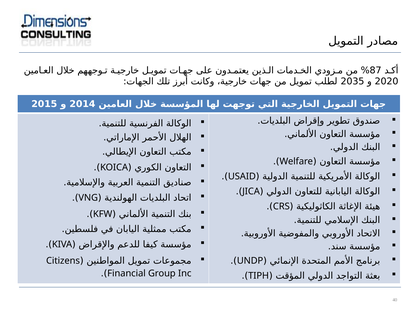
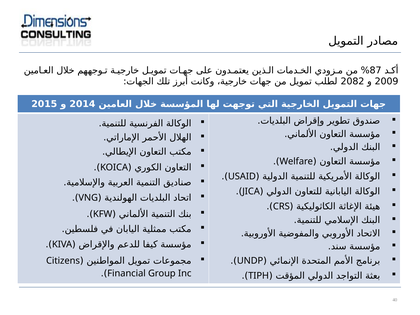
2035: 2035 -> 2082 (352, 81)
2020: 2020 -> 2009 (387, 81)
